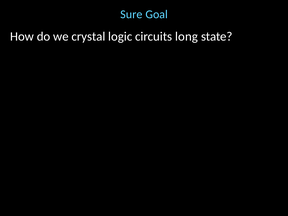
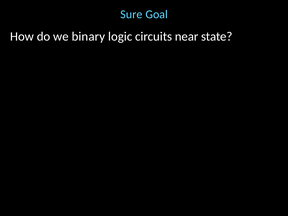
crystal: crystal -> binary (88, 36)
long: long -> near (187, 36)
